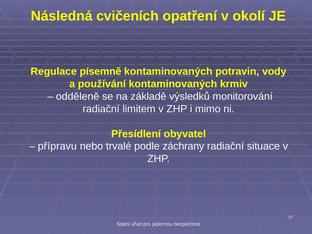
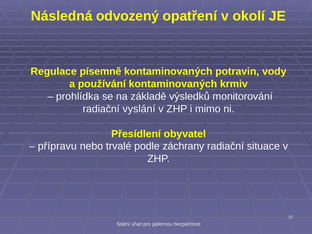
cvičeních: cvičeních -> odvozený (128, 16)
odděleně: odděleně -> prohlídka (78, 96)
limitem: limitem -> vyslání (139, 109)
